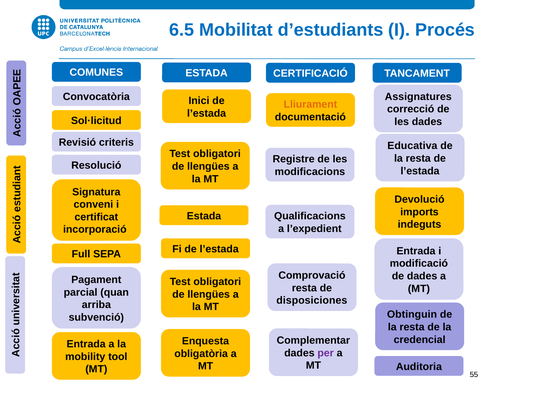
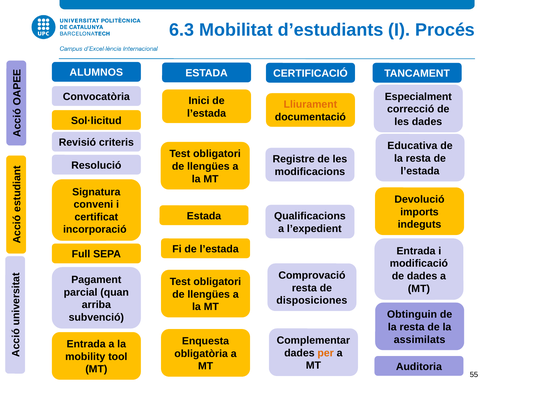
6.5: 6.5 -> 6.3 (182, 30)
COMUNES: COMUNES -> ALUMNOS (96, 73)
Assignatures: Assignatures -> Especialment (418, 97)
credencial: credencial -> assimilats (420, 340)
per colour: purple -> orange (326, 353)
